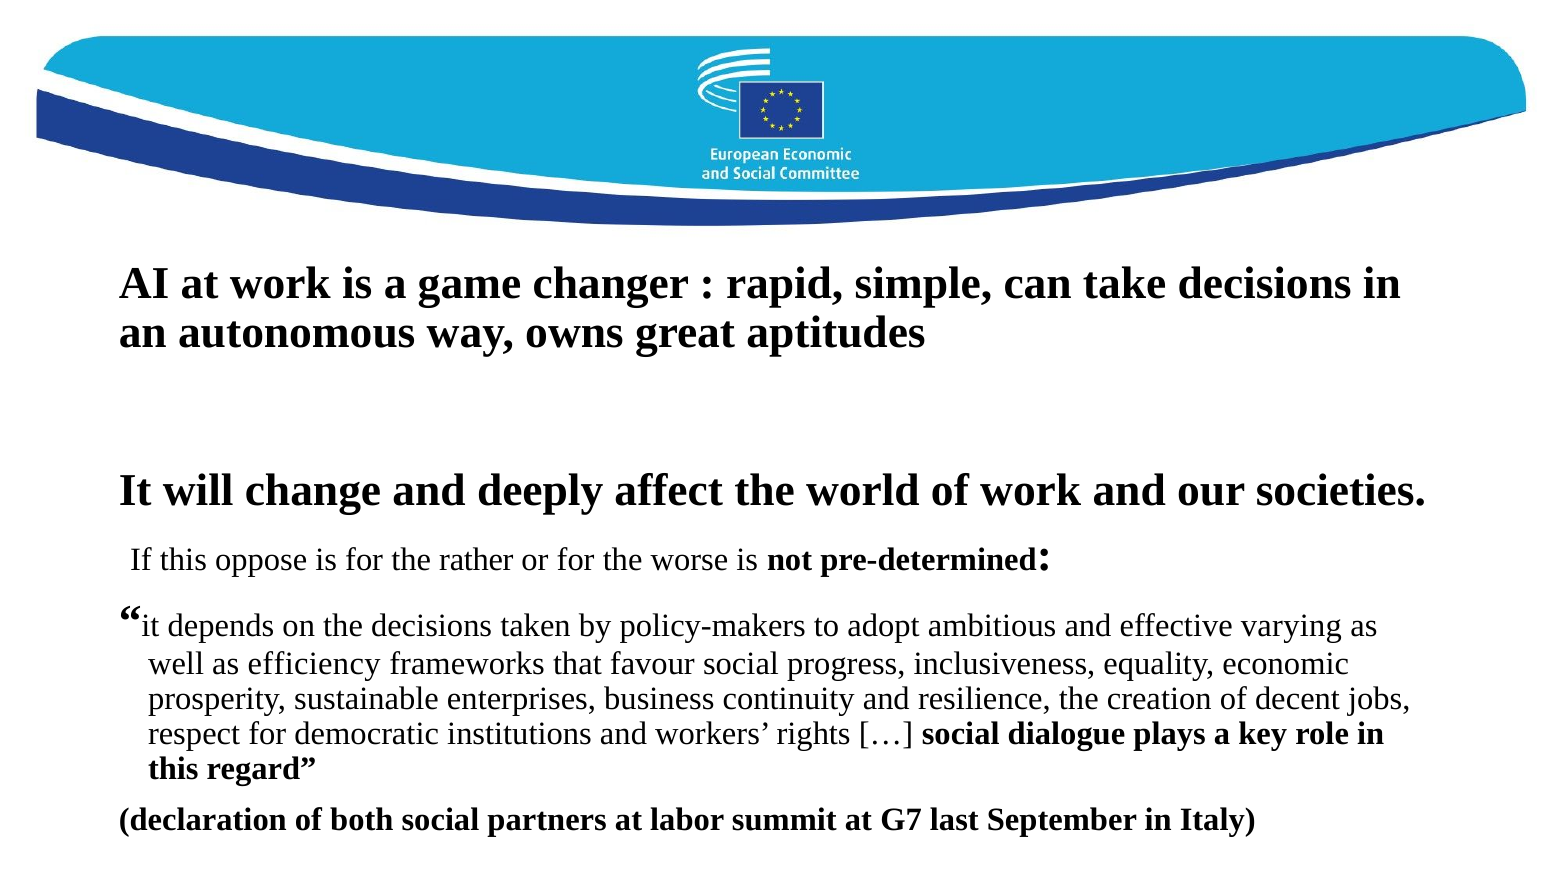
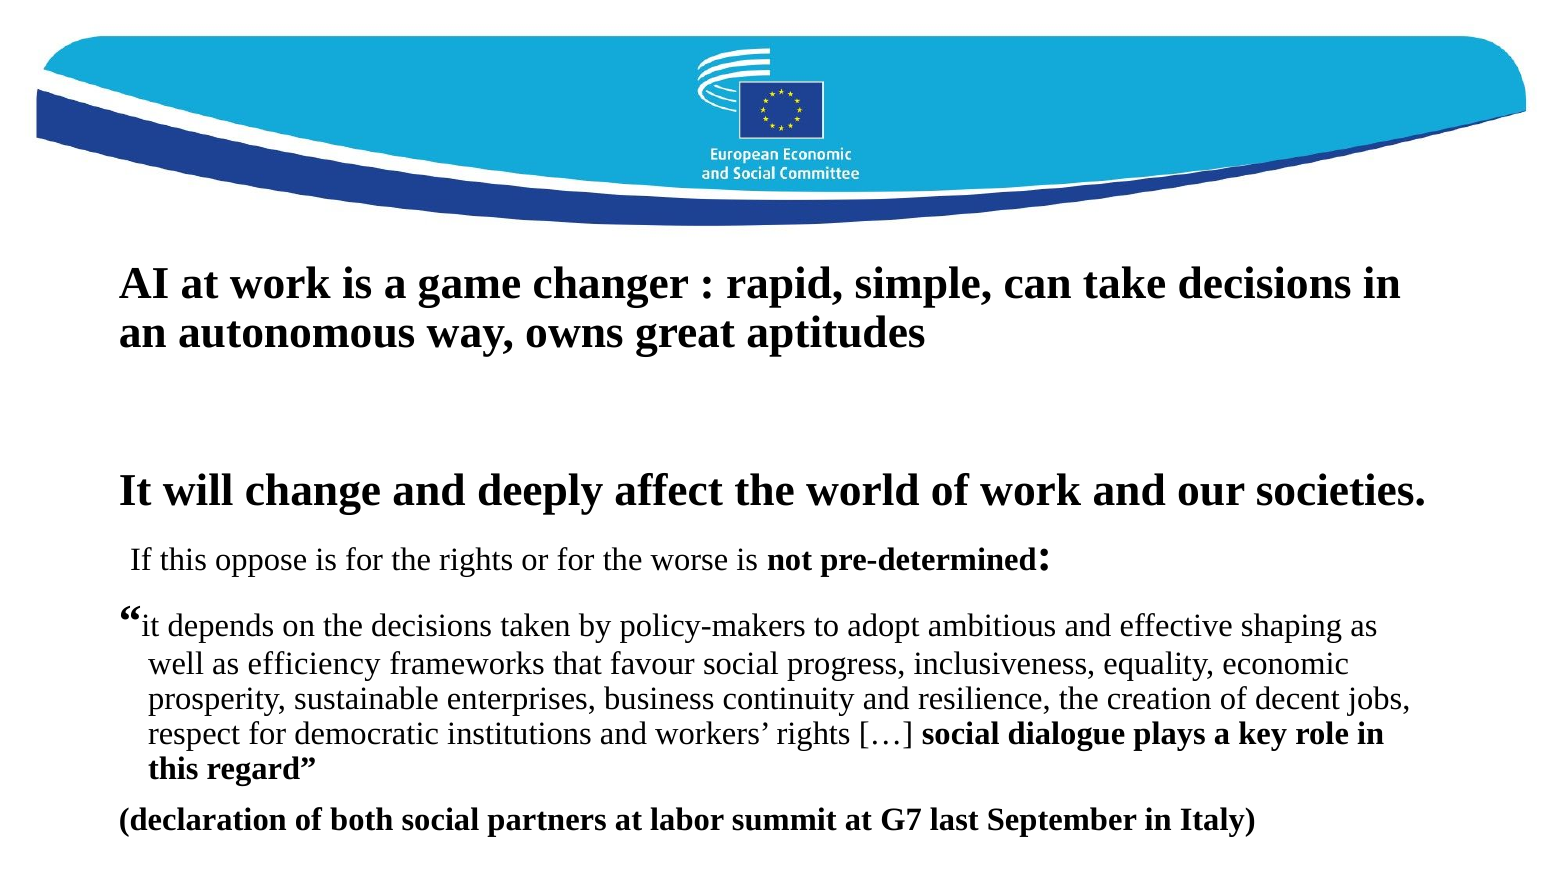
the rather: rather -> rights (476, 560)
varying: varying -> shaping (1292, 625)
